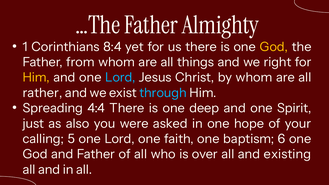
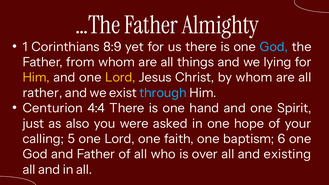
8:4: 8:4 -> 8:9 (112, 47)
God colour: yellow -> light blue (274, 47)
right: right -> lying (278, 62)
Lord colour: light blue -> yellow (120, 78)
Spreading: Spreading -> Centurion (53, 108)
deep: deep -> hand (204, 108)
